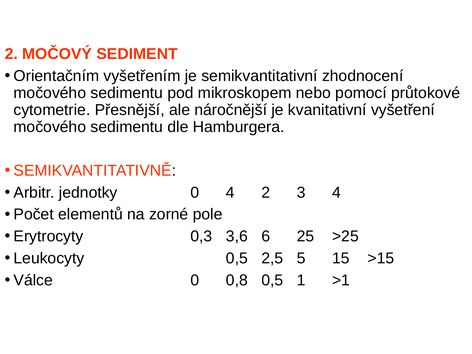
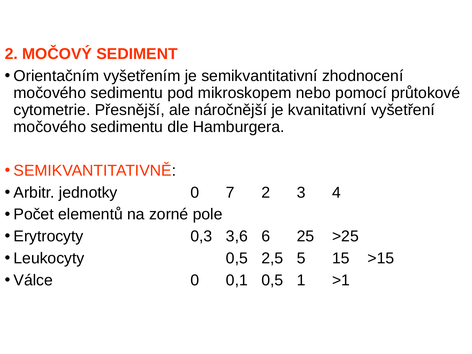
0 4: 4 -> 7 (230, 193)
0,8: 0,8 -> 0,1 (237, 280)
